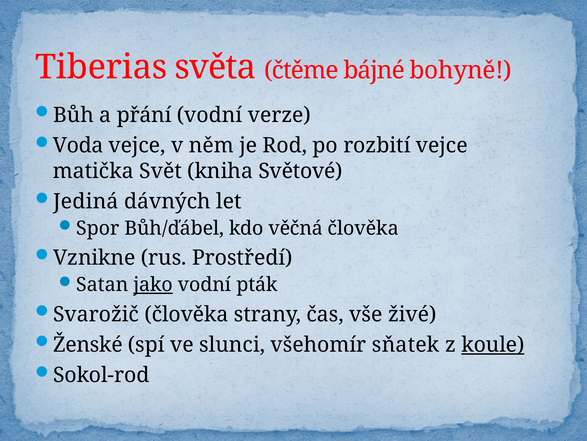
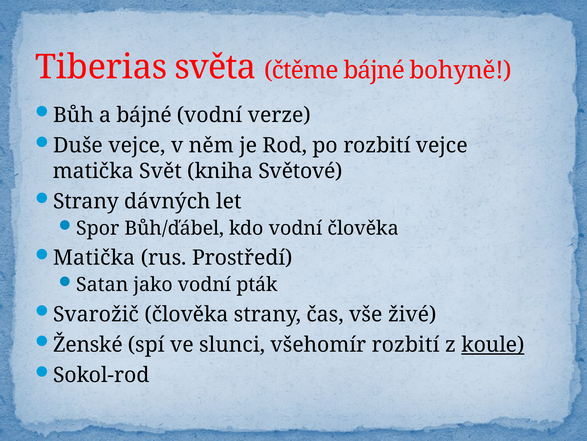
a přání: přání -> bájné (144, 115)
Voda: Voda -> Duše (78, 145)
Jediná: Jediná -> Strany (86, 201)
kdo věčná: věčná -> vodní (296, 228)
Vznikne: Vznikne -> Matička (94, 258)
jako underline: present -> none (153, 284)
všehomír sňatek: sňatek -> rozbití (406, 344)
